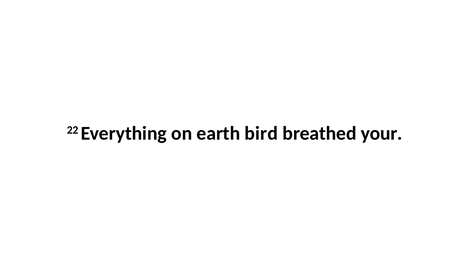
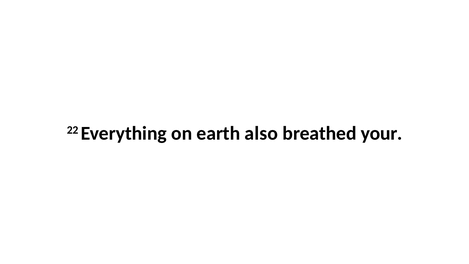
bird: bird -> also (261, 133)
